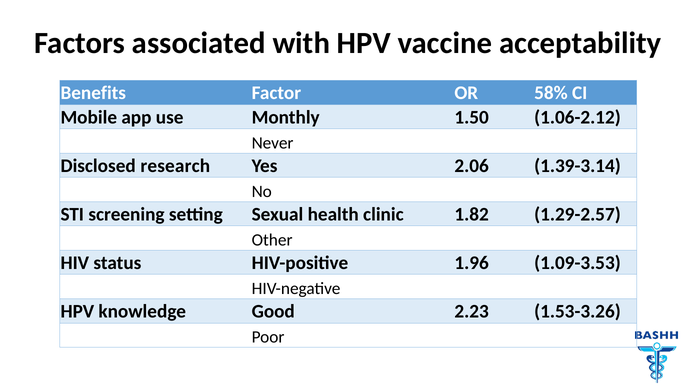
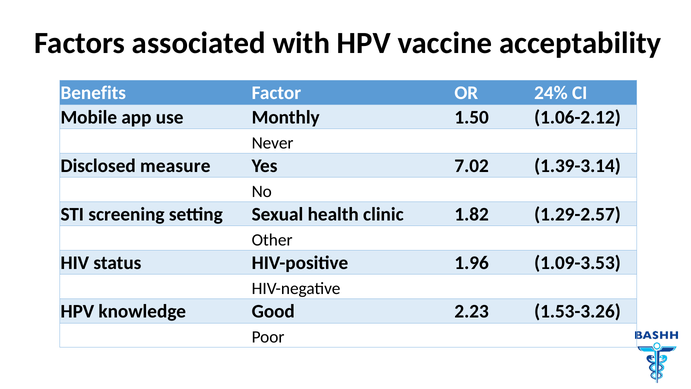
58%: 58% -> 24% (551, 93)
research: research -> measure (175, 166)
2.06: 2.06 -> 7.02 (472, 166)
